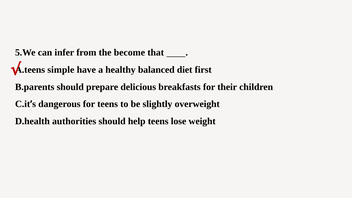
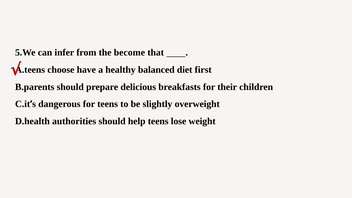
simple: simple -> choose (61, 70)
